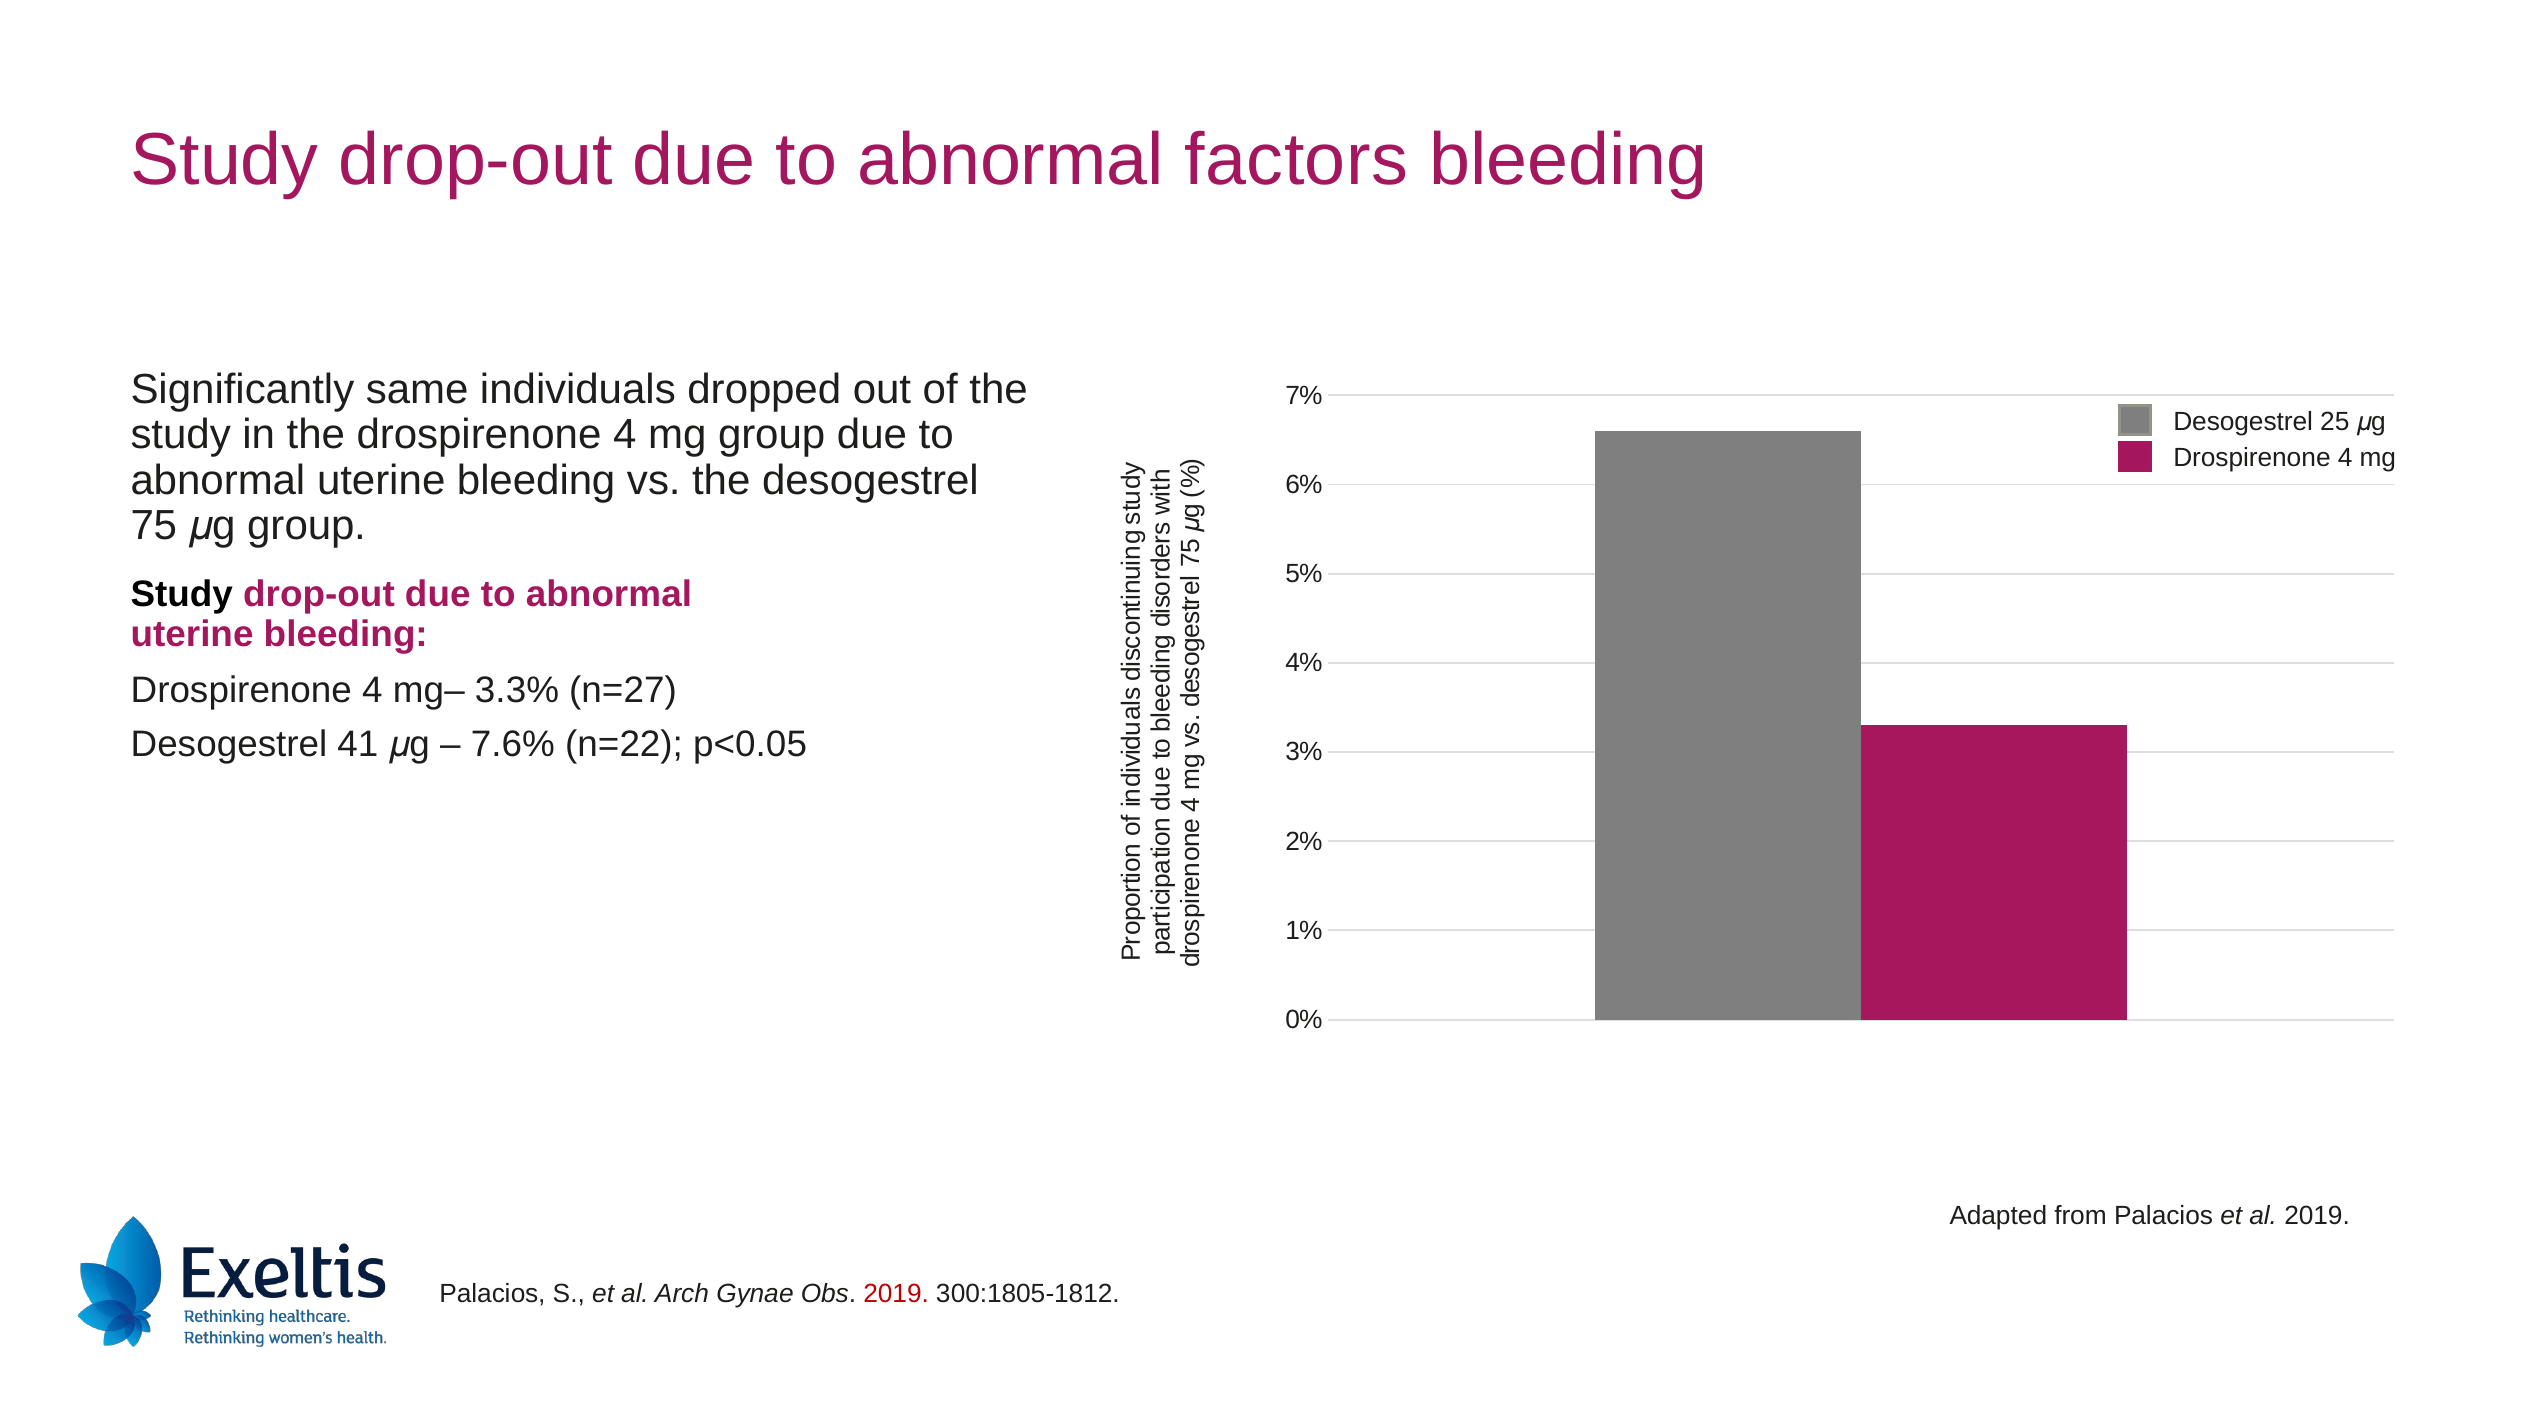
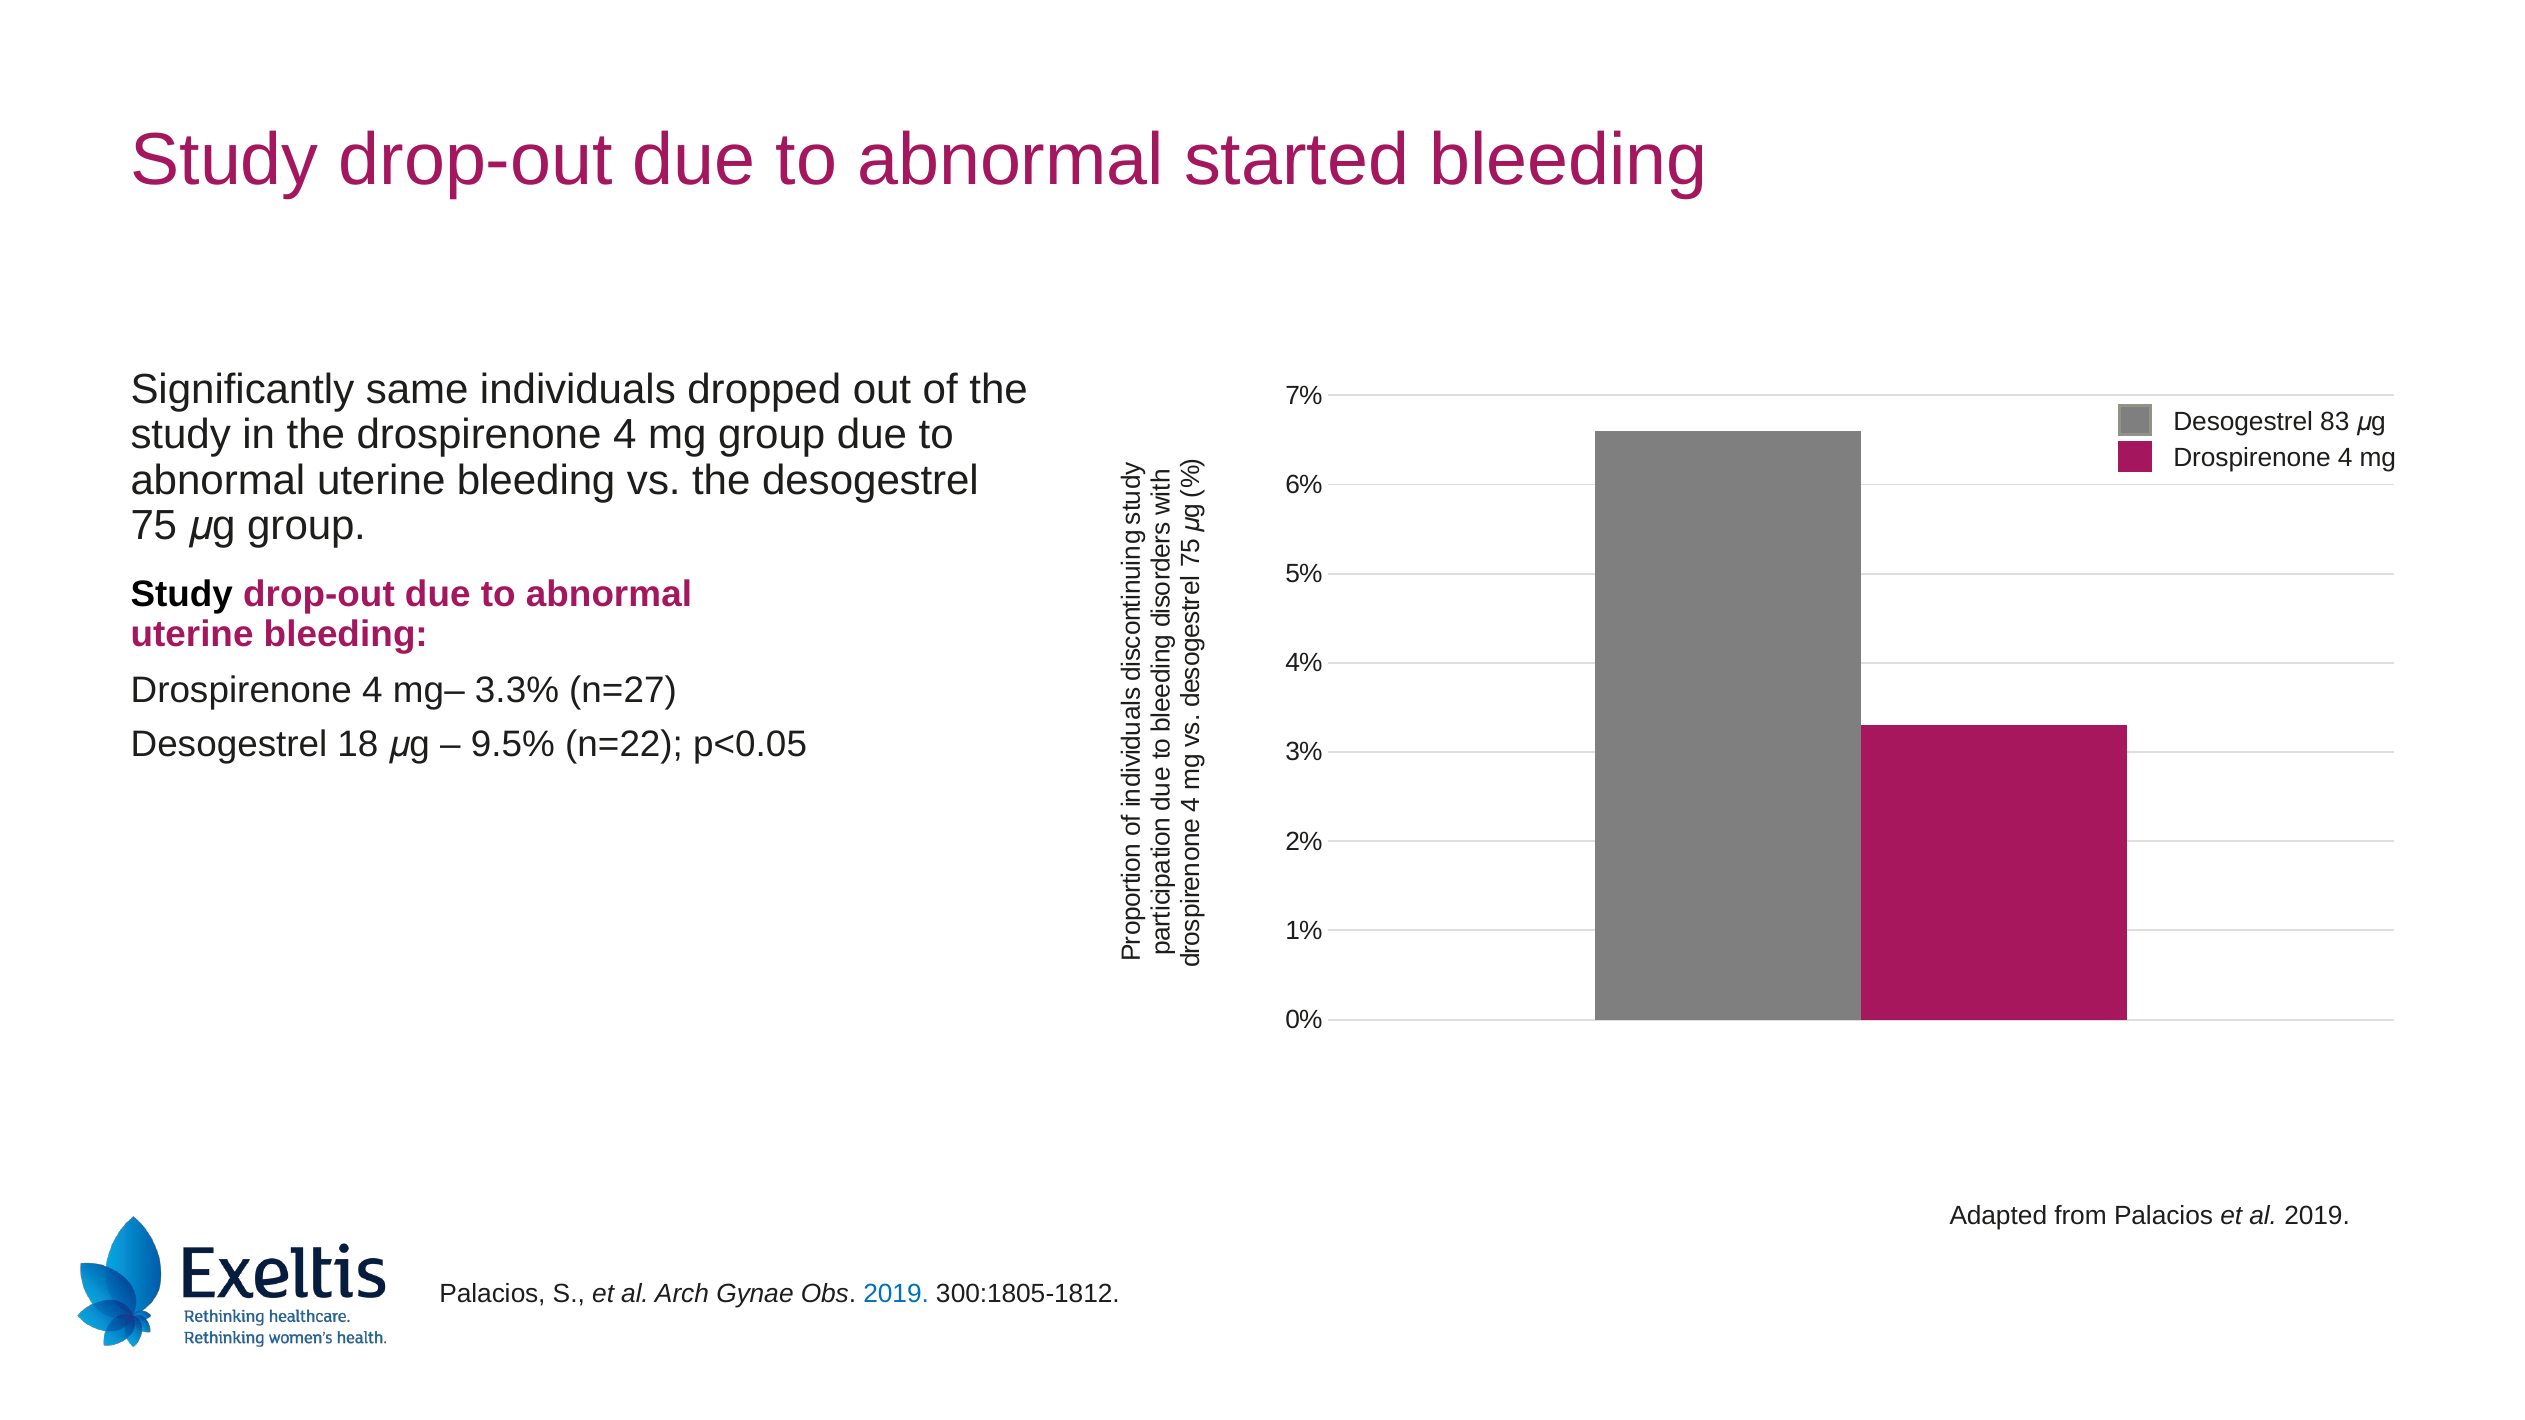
factors: factors -> started (1297, 161)
25: 25 -> 83 (2335, 422)
41: 41 -> 18 (358, 745)
7.6%: 7.6% -> 9.5% (513, 745)
2019 colour: red -> blue (896, 1294)
